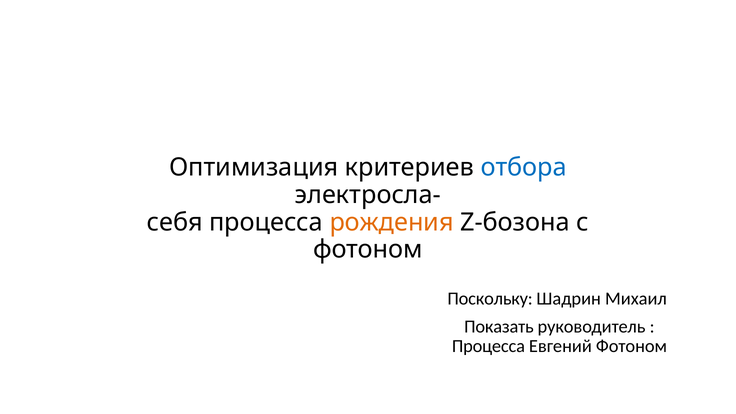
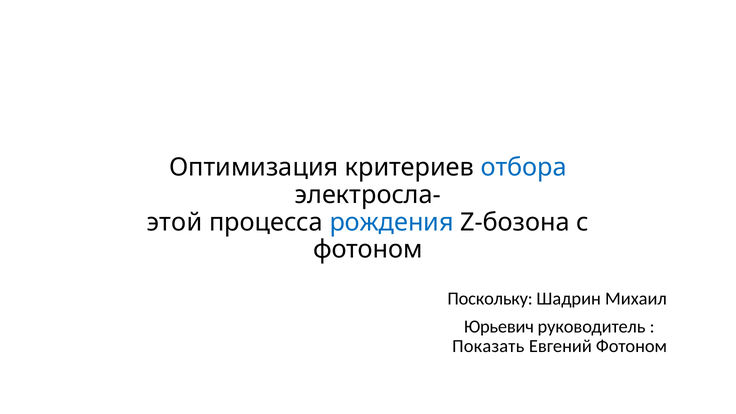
себя: себя -> этой (175, 222)
рождения colour: orange -> blue (392, 222)
Показать: Показать -> Юрьевич (499, 326)
Процесса: Процесса -> Показать (488, 346)
